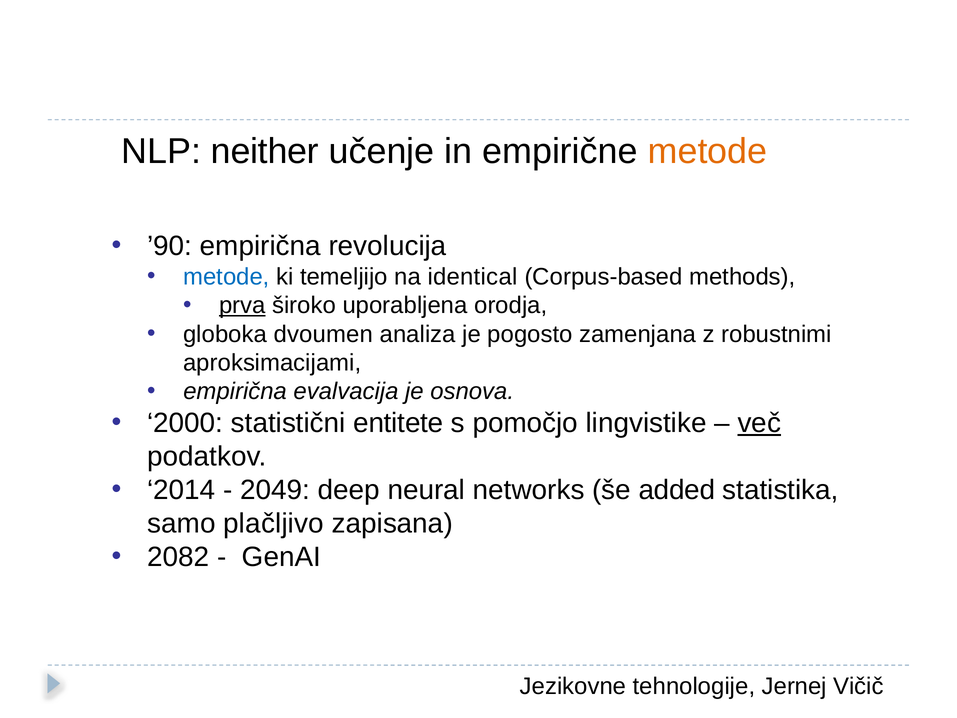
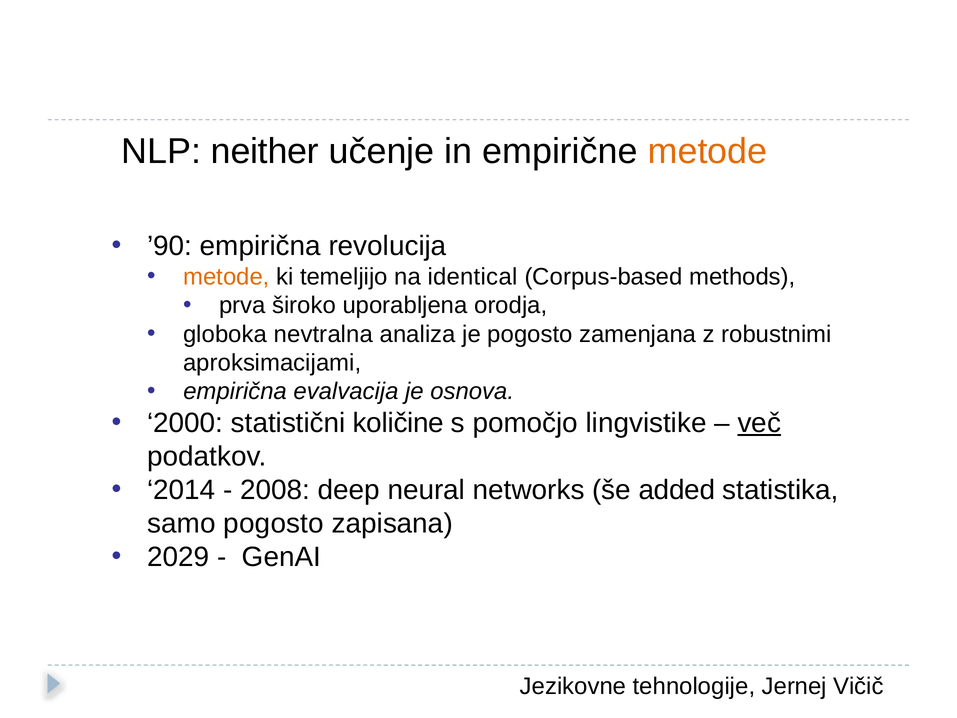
metode colour: blue -> orange (226, 277)
prva underline: present -> none (242, 305)
dvoumen: dvoumen -> nevtralna (323, 334)
entitete: entitete -> količine (398, 423)
2049: 2049 -> 2008 (275, 490)
samo plačljivo: plačljivo -> pogosto (274, 523)
2082: 2082 -> 2029 (178, 557)
